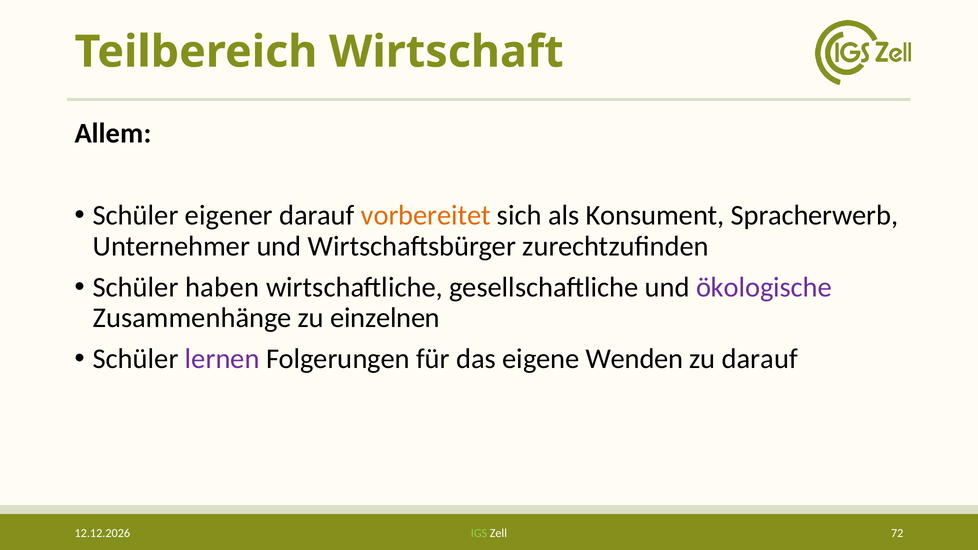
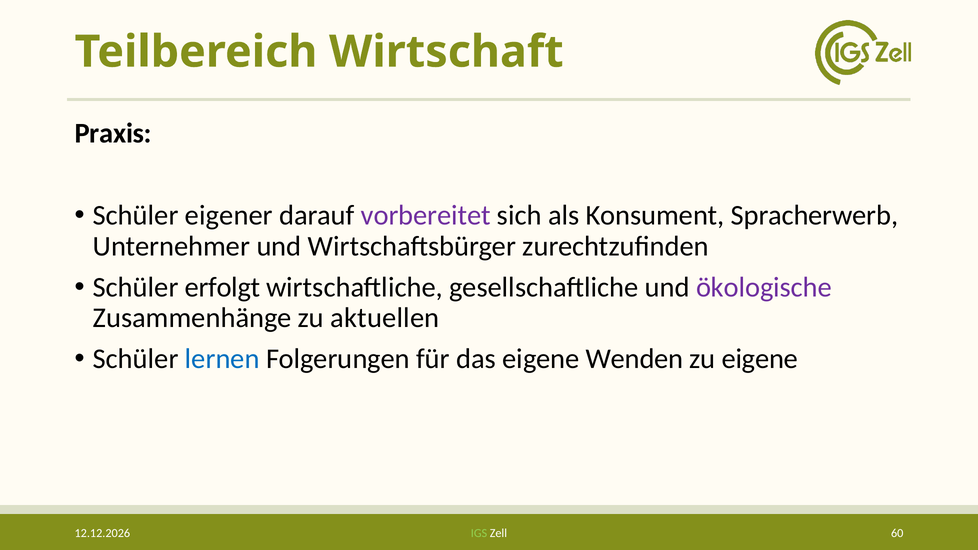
Allem: Allem -> Praxis (113, 133)
vorbereitet colour: orange -> purple (426, 215)
haben: haben -> erfolgt (222, 287)
einzelnen: einzelnen -> aktuellen (385, 318)
lernen colour: purple -> blue (222, 359)
zu darauf: darauf -> eigene (760, 359)
72: 72 -> 60 (897, 533)
